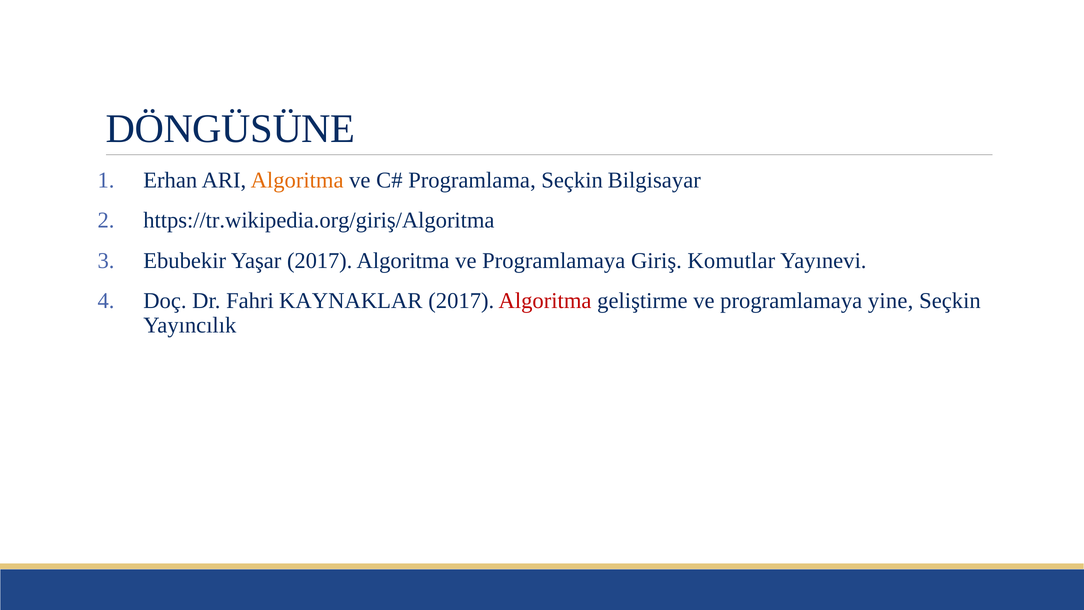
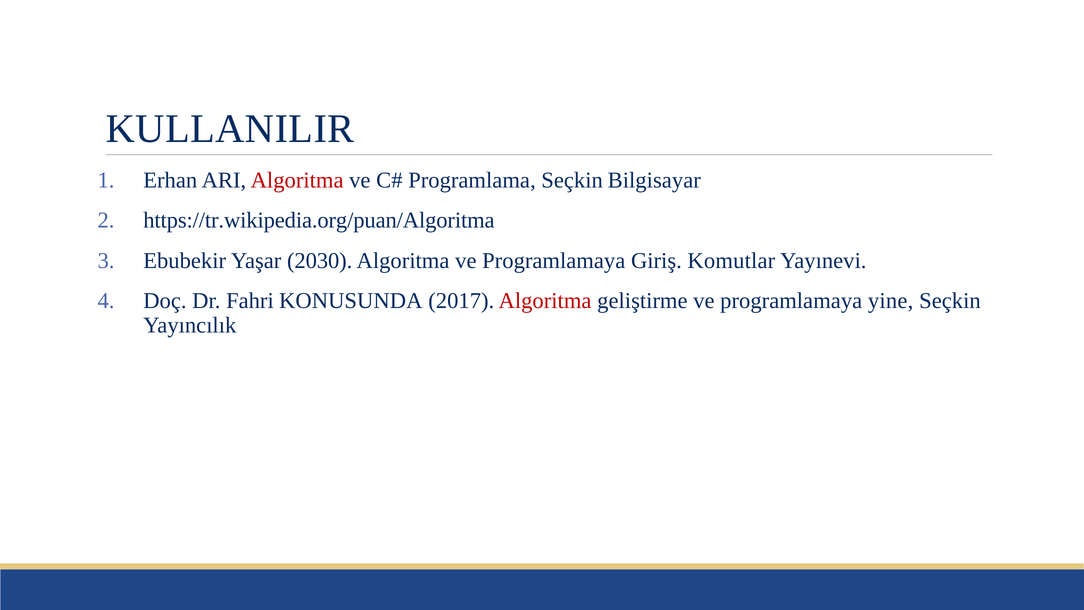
DÖNGÜSÜNE: DÖNGÜSÜNE -> KULLANILIR (230, 129)
Algoritma colour: orange -> red (297, 180)
https://tr.wikipedia.org/giriş/Algoritma: https://tr.wikipedia.org/giriş/Algoritma -> https://tr.wikipedia.org/puan/Algoritma (319, 220)
Yaşar 2017: 2017 -> 2030 (320, 261)
KAYNAKLAR: KAYNAKLAR -> KONUSUNDA (351, 301)
